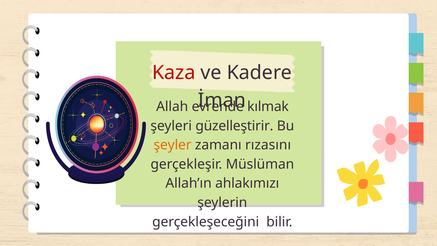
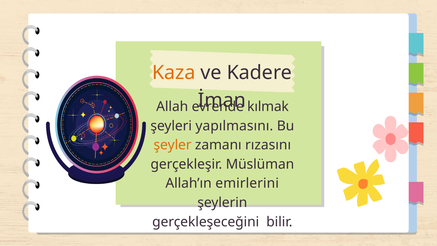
Kaza colour: red -> orange (174, 73)
güzelleştirir: güzelleştirir -> yapılmasını (234, 126)
ahlakımızı: ahlakımızı -> emirlerini (247, 183)
